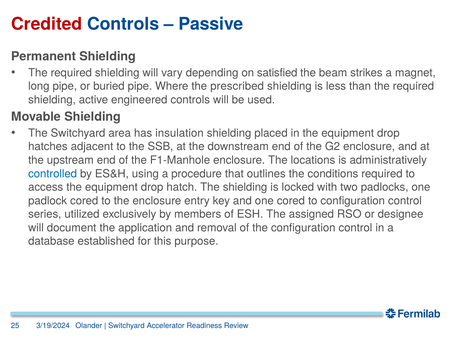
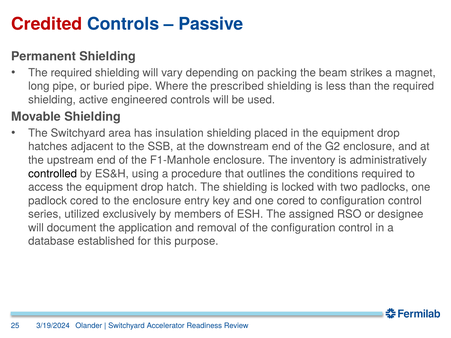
satisfied: satisfied -> packing (277, 73)
locations: locations -> inventory (313, 160)
controlled colour: blue -> black (53, 174)
